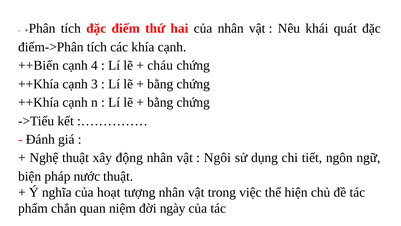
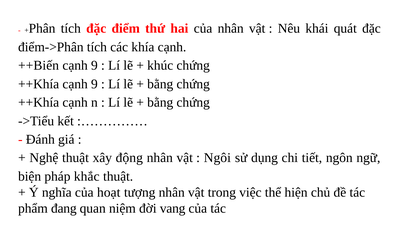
4: 4 -> 9 (94, 65)
cháu: cháu -> khúc (160, 65)
++Khía cạnh 3: 3 -> 9 (94, 84)
nước: nước -> khắc (87, 176)
chắn: chắn -> đang (64, 208)
ngày: ngày -> vang (173, 208)
